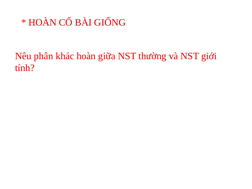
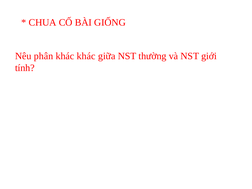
HOÀN: HOÀN -> CHUA (43, 23)
khác hoàn: hoàn -> khác (86, 56)
